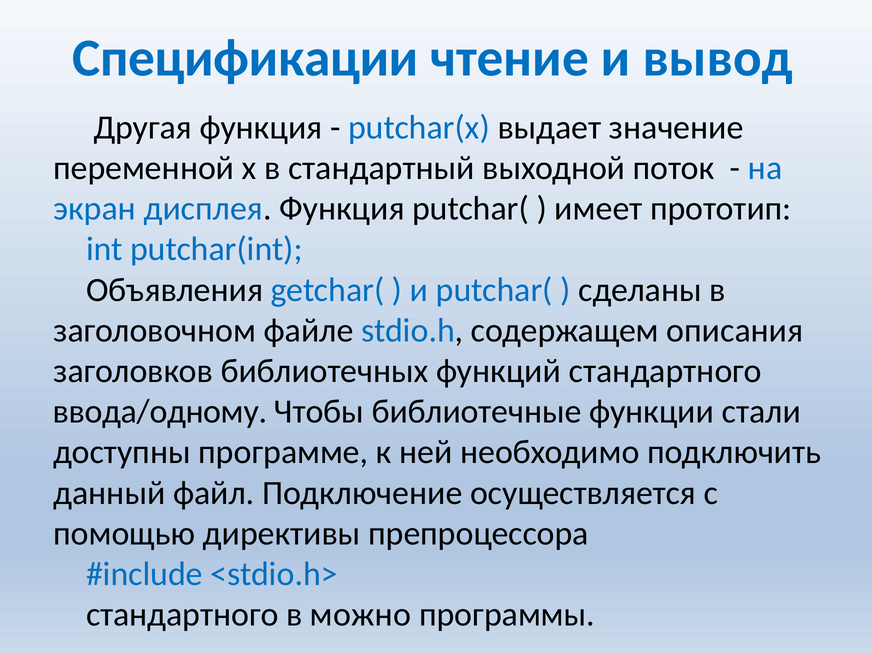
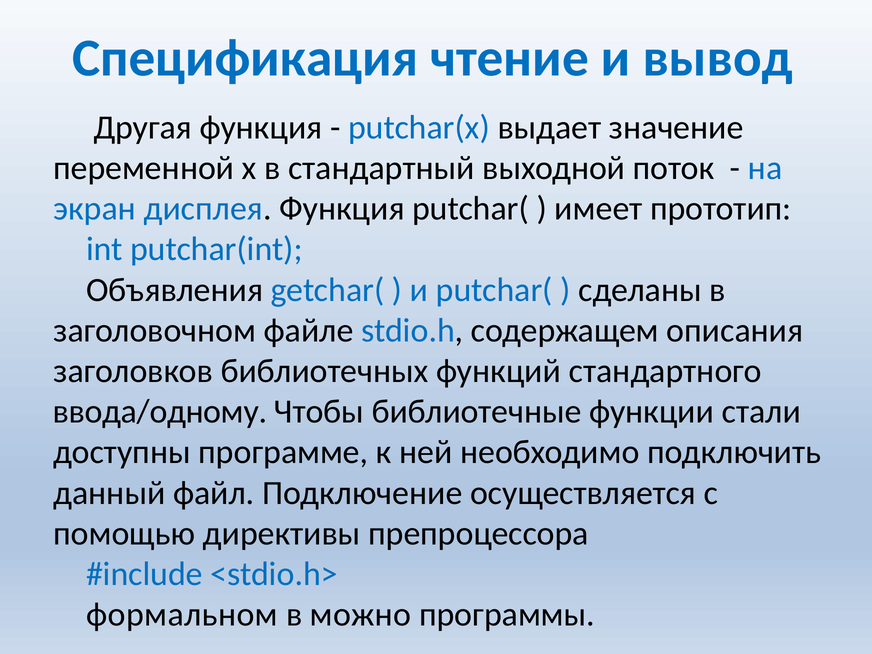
Спецификации: Спецификации -> Спецификация (245, 58)
стандартного: стандартного -> формальном (182, 615)
